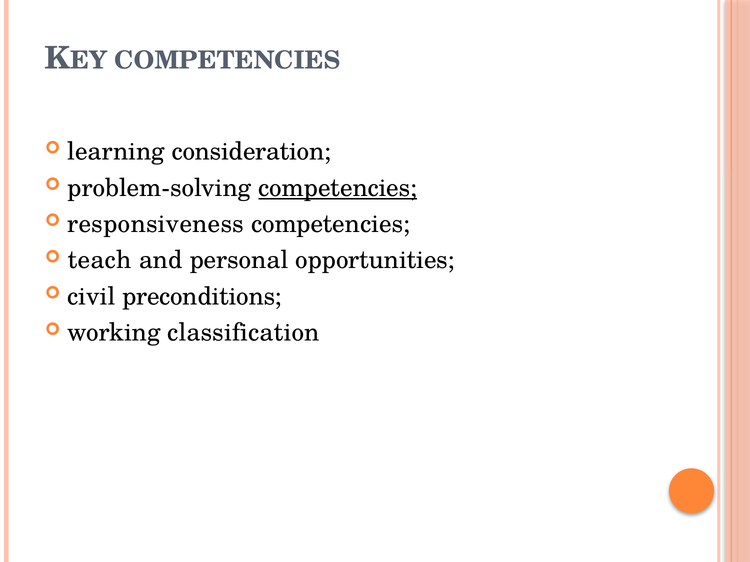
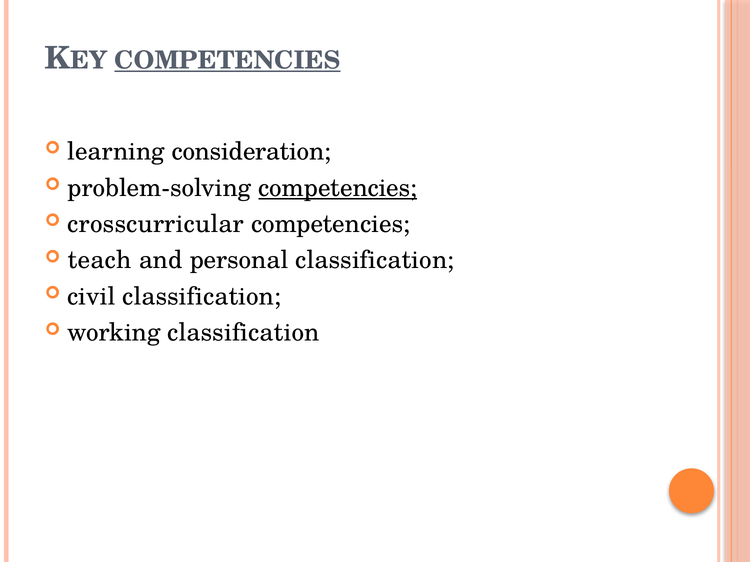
COMPETENCIES underline: none -> present (227, 61)
responsiveness: responsiveness -> crosscurricular (156, 224)
personal opportunities: opportunities -> classification (375, 260)
civil preconditions: preconditions -> classification (202, 297)
